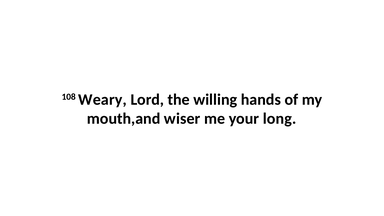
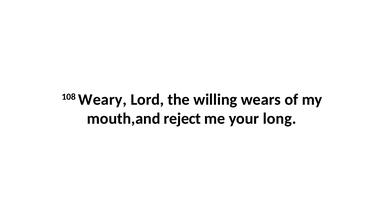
hands: hands -> wears (261, 100)
wiser: wiser -> reject (182, 119)
